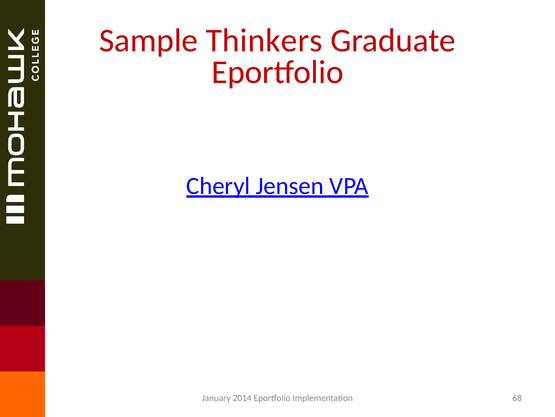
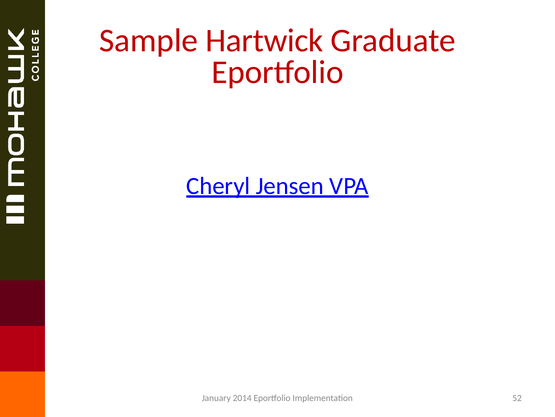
Thinkers: Thinkers -> Hartwick (264, 40)
68: 68 -> 52 (517, 397)
